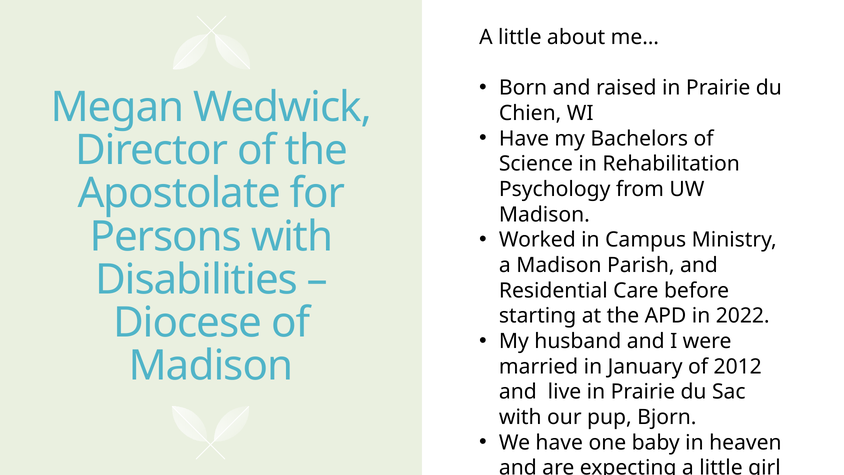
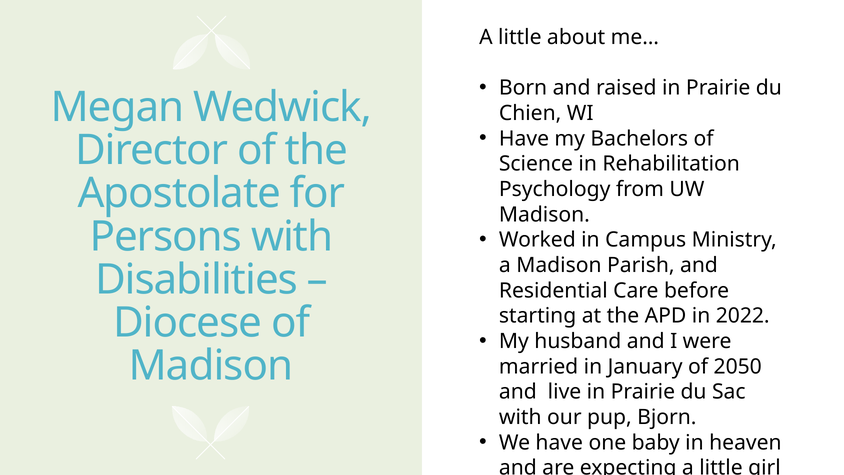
2012: 2012 -> 2050 (738, 366)
